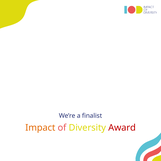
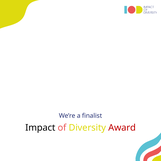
Impact colour: orange -> black (40, 128)
